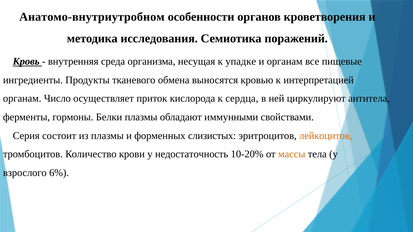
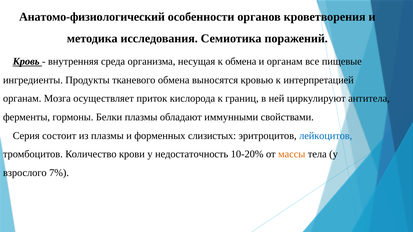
Анатомо-внутриутробном: Анатомо-внутриутробном -> Анатомо-физиологический (92, 17)
к упадке: упадке -> обмена (241, 61)
Число: Число -> Мозга (57, 99)
сердца: сердца -> границ (242, 99)
лейкоцитов colour: orange -> blue (326, 136)
6%: 6% -> 7% (59, 173)
